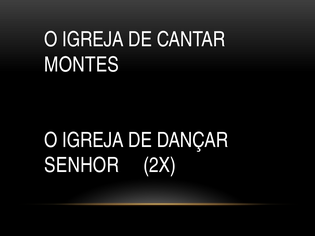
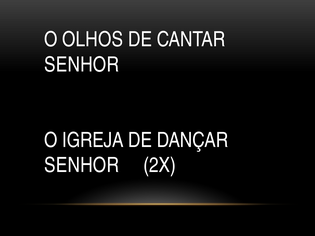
IGREJA: IGREJA -> OLHOS (93, 39)
MONTES: MONTES -> SENHOR (82, 65)
